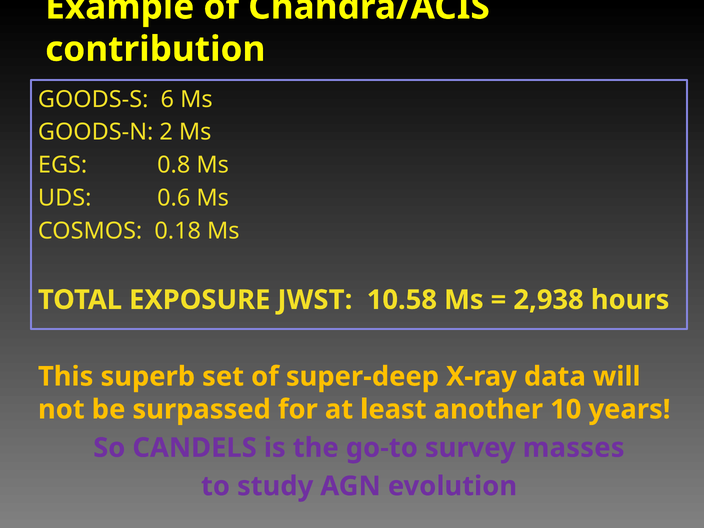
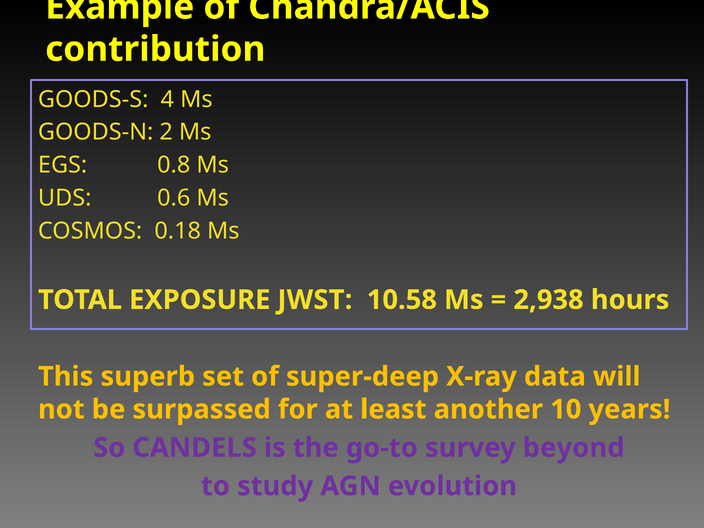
6: 6 -> 4 (167, 99)
masses: masses -> beyond (574, 448)
